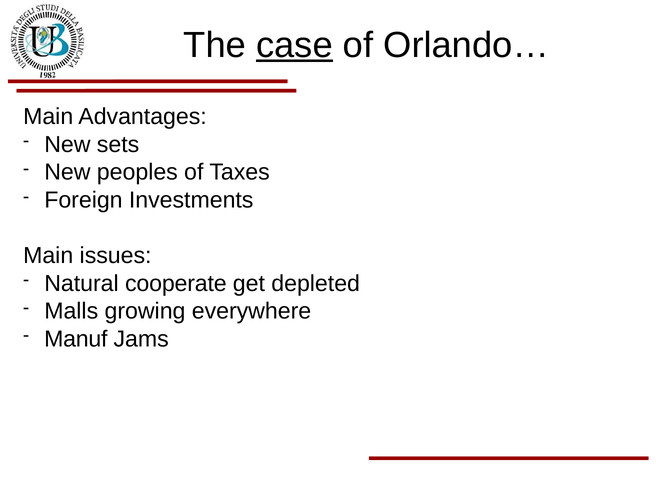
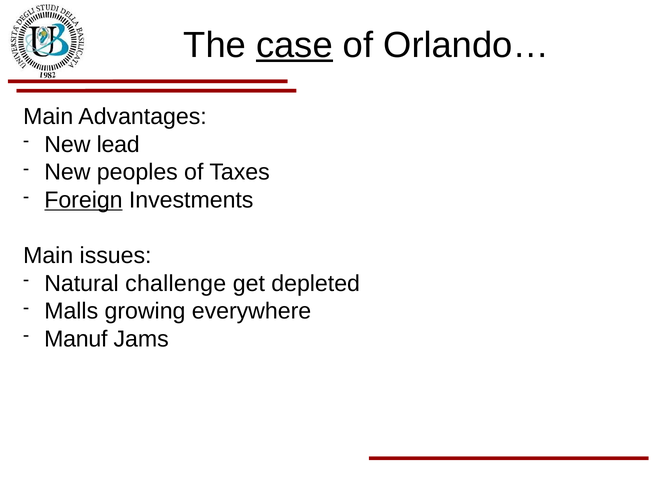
sets: sets -> lead (118, 144)
Foreign underline: none -> present (83, 200)
cooperate: cooperate -> challenge (176, 283)
